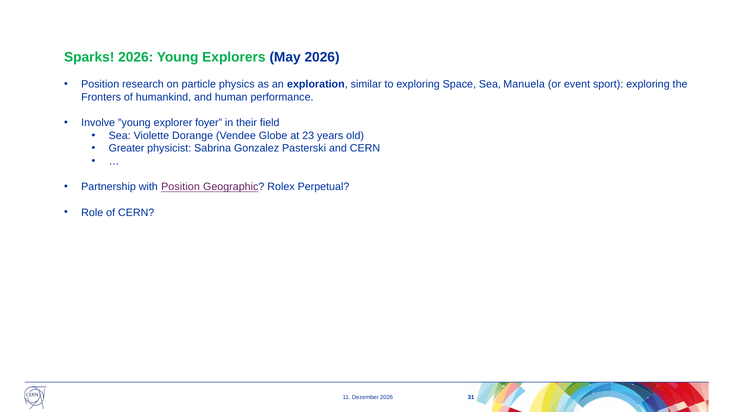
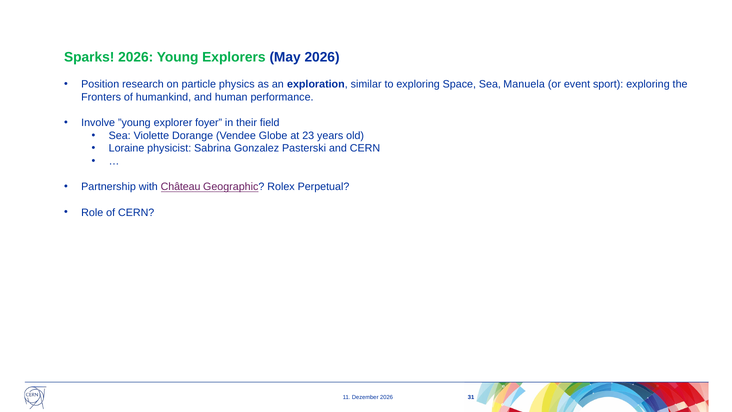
Greater: Greater -> Loraine (127, 148)
with Position: Position -> Château (181, 187)
